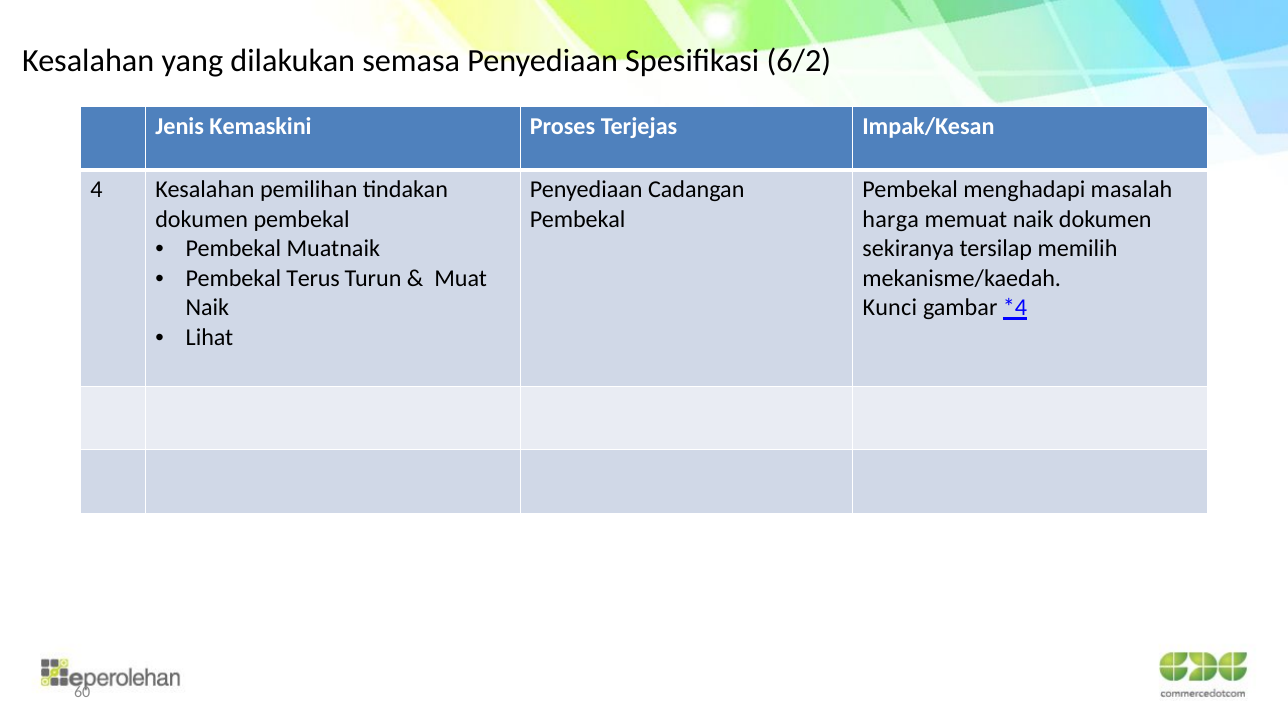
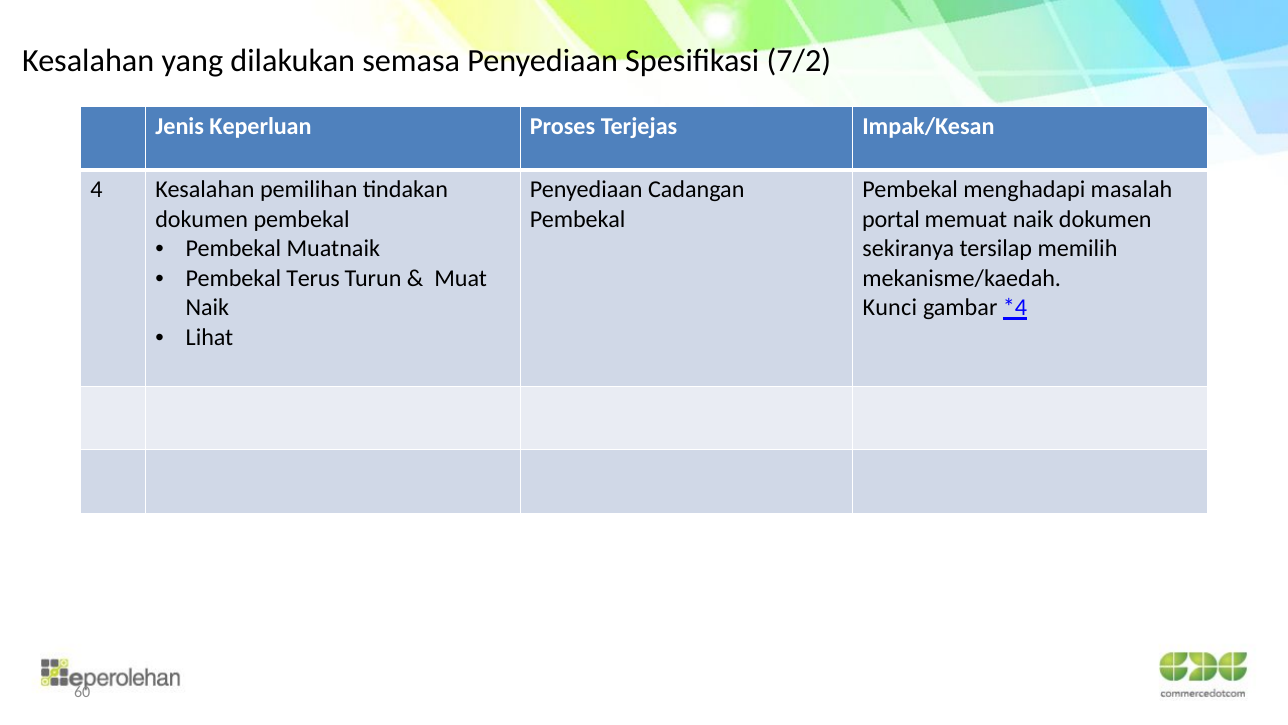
6/2: 6/2 -> 7/2 (799, 61)
Kemaskini: Kemaskini -> Keperluan (260, 126)
harga: harga -> portal (891, 219)
